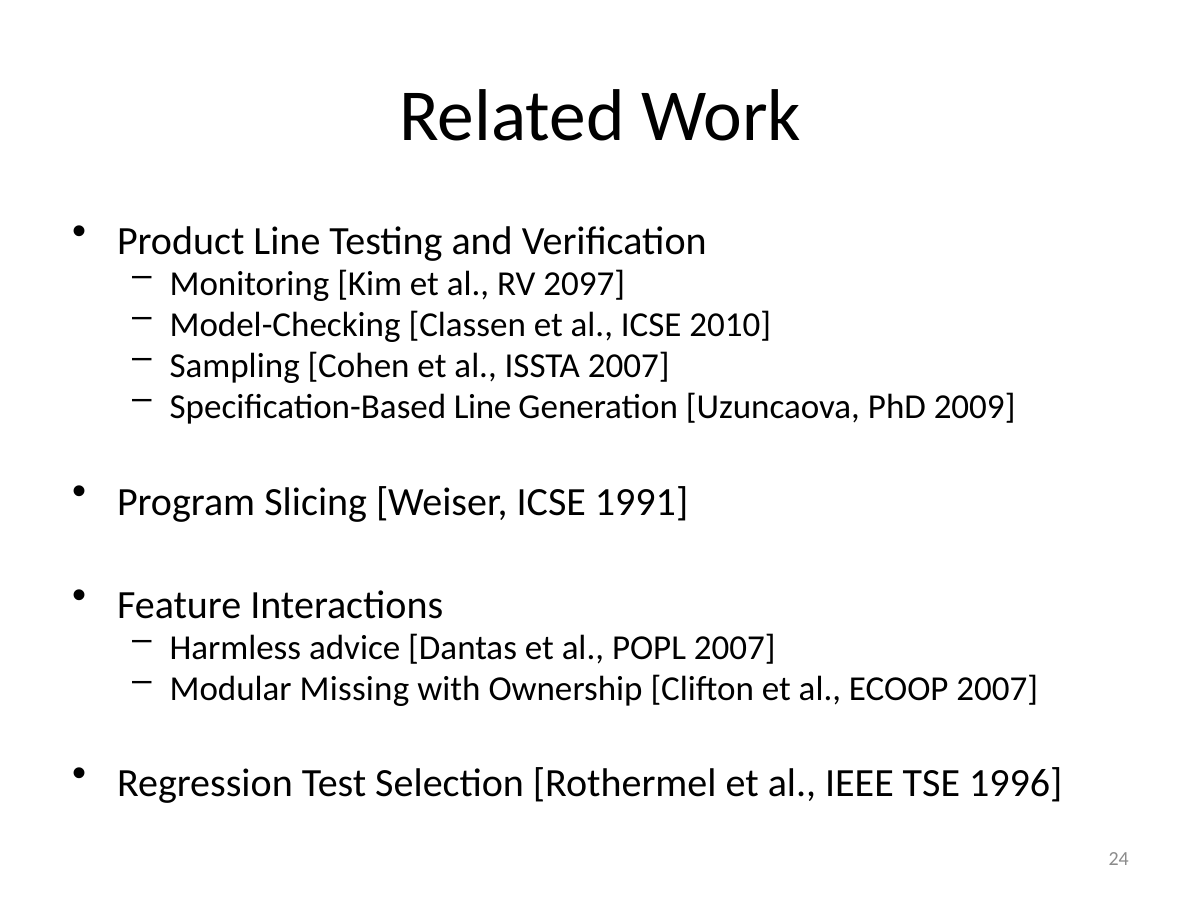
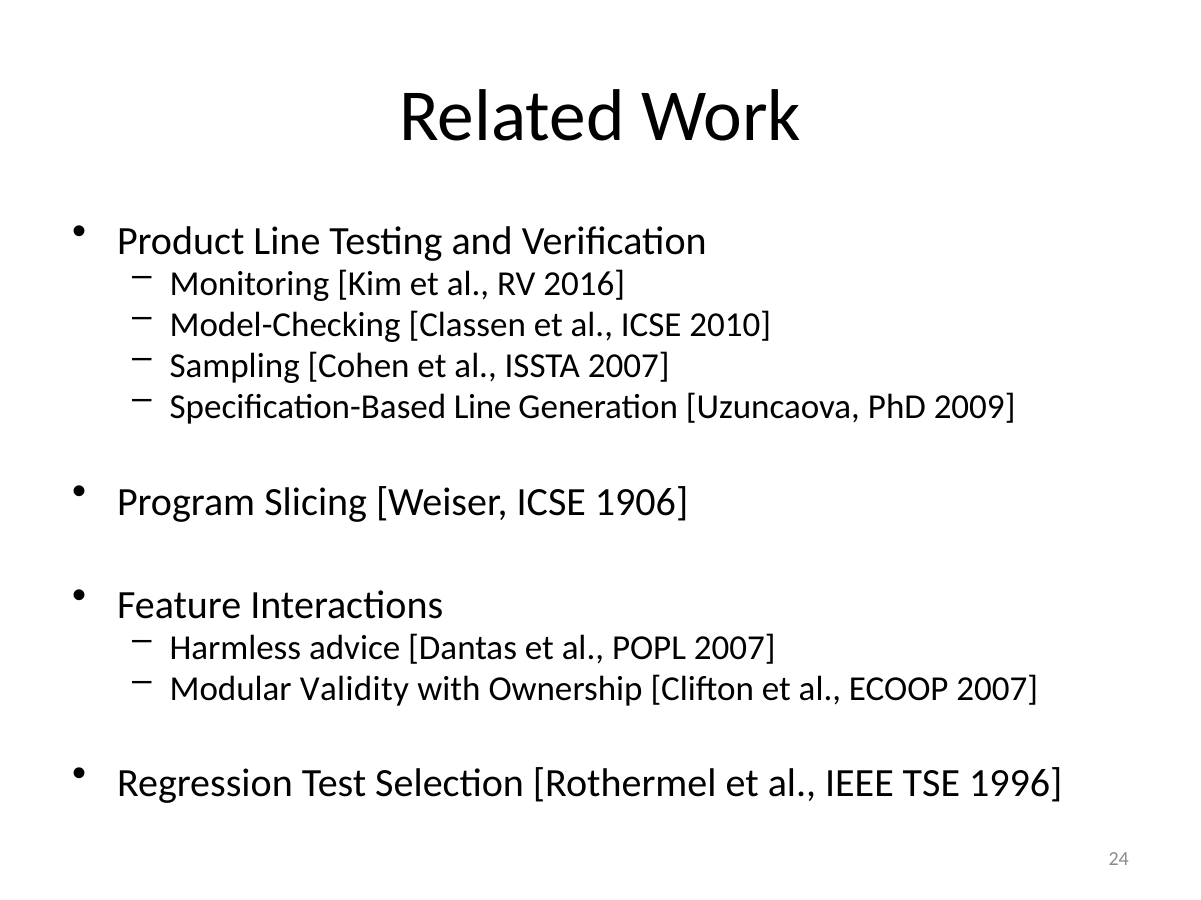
2097: 2097 -> 2016 (584, 284)
1991: 1991 -> 1906 (642, 502)
Missing: Missing -> Validity (354, 690)
